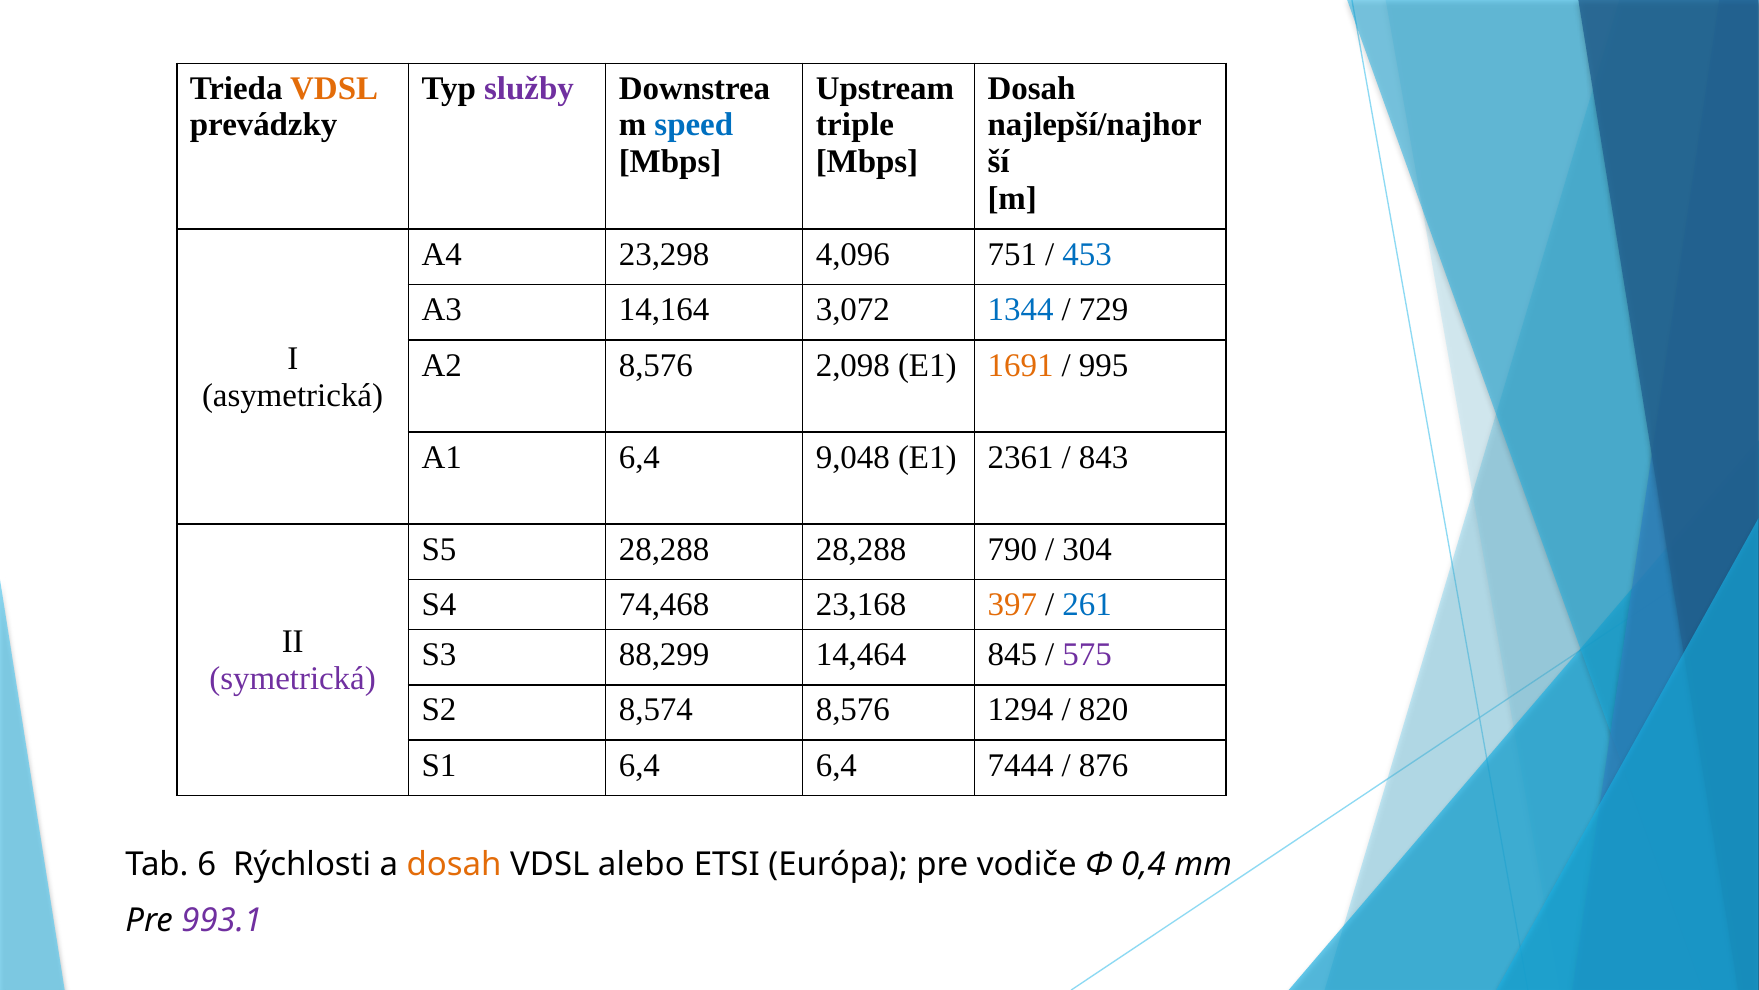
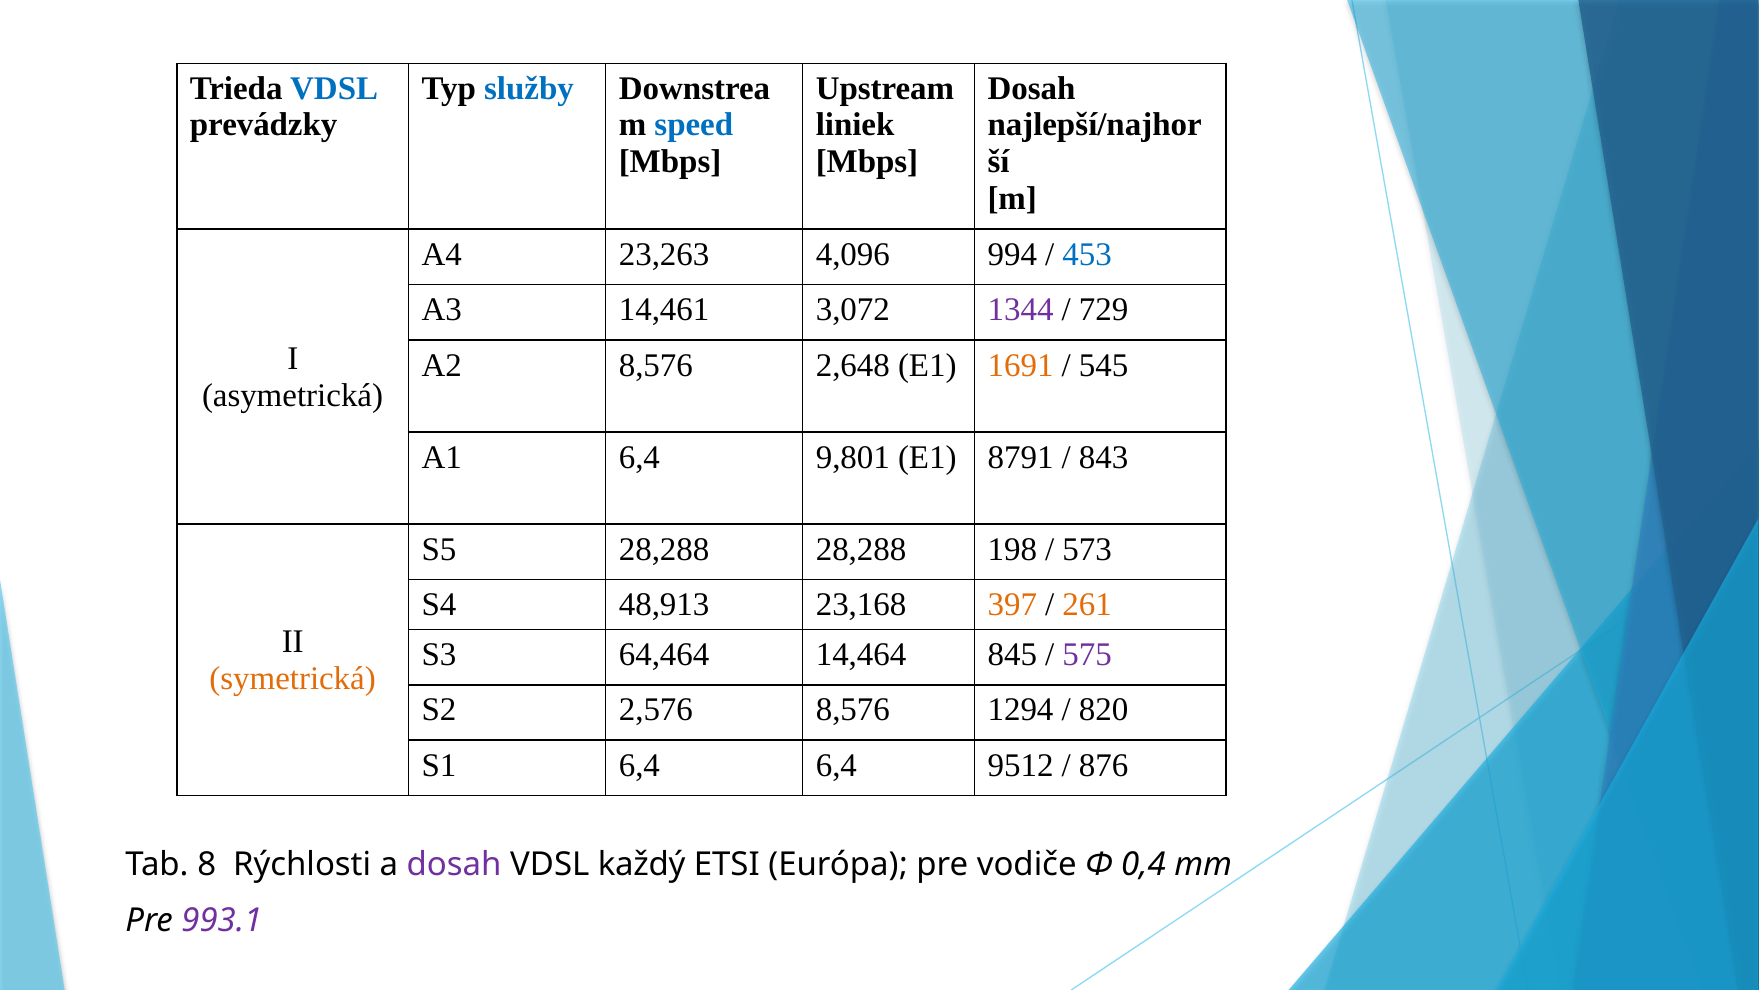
VDSL colour: orange -> blue (334, 88)
služby colour: purple -> blue (529, 88)
triple: triple -> liniek (855, 125)
23,298: 23,298 -> 23,263 (664, 254)
751: 751 -> 994 (1012, 254)
14,164: 14,164 -> 14,461 (664, 309)
1344 colour: blue -> purple (1021, 309)
2,098: 2,098 -> 2,648 (853, 365)
995: 995 -> 545 (1104, 365)
9,048: 9,048 -> 9,801 (853, 457)
2361: 2361 -> 8791 (1021, 457)
790: 790 -> 198 (1012, 549)
304: 304 -> 573 (1087, 549)
74,468: 74,468 -> 48,913 (664, 604)
261 colour: blue -> orange (1087, 604)
88,299: 88,299 -> 64,464 (664, 654)
symetrická colour: purple -> orange (293, 678)
8,574: 8,574 -> 2,576 (656, 710)
7444: 7444 -> 9512 (1021, 765)
6: 6 -> 8 (207, 864)
dosah colour: orange -> purple (454, 864)
alebo: alebo -> každý (642, 864)
